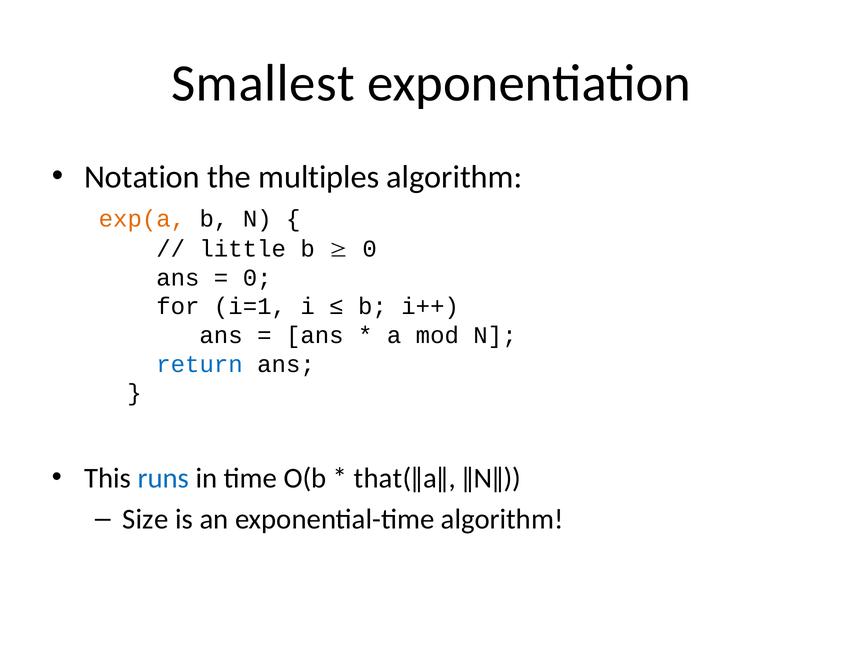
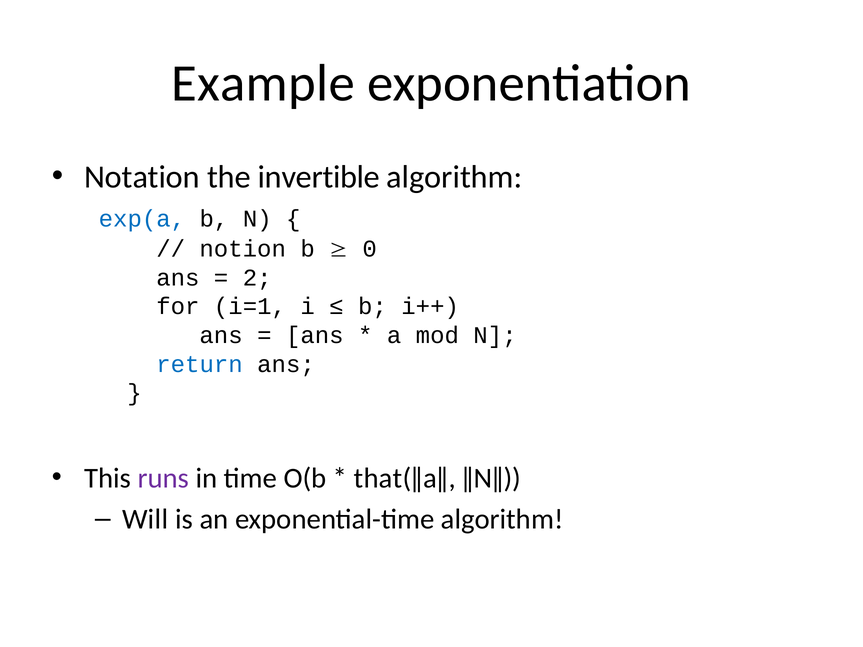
Smallest: Smallest -> Example (263, 84)
multiples: multiples -> invertible (319, 177)
exp(a colour: orange -> blue (142, 219)
little: little -> notion (243, 249)
0: 0 -> 2 (257, 278)
runs colour: blue -> purple (163, 478)
Size: Size -> Will (145, 520)
